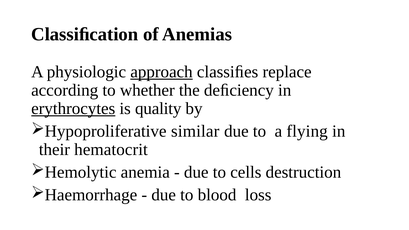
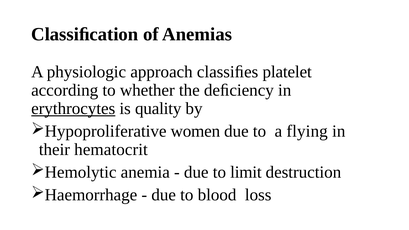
approach underline: present -> none (162, 72)
replace: replace -> platelet (287, 72)
similar: similar -> women (195, 131)
cells: cells -> limit (246, 172)
